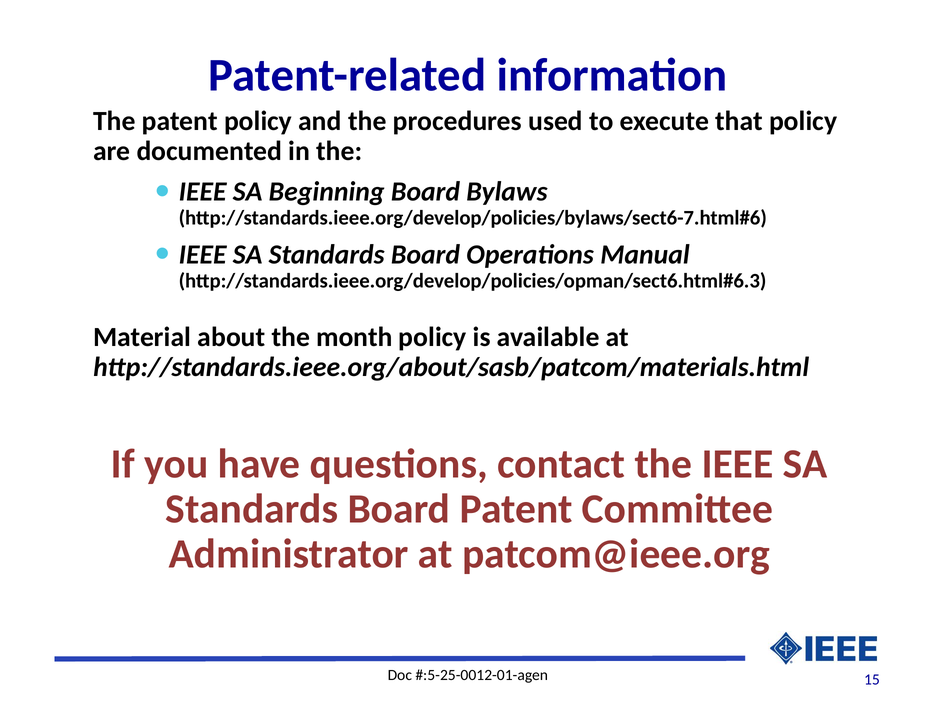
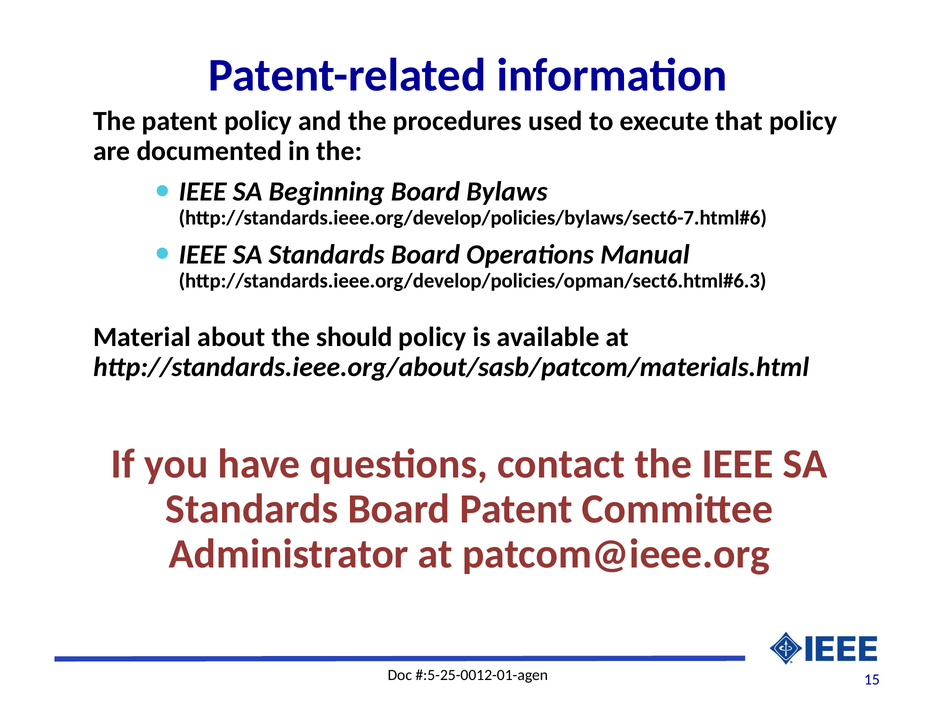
month: month -> should (354, 337)
